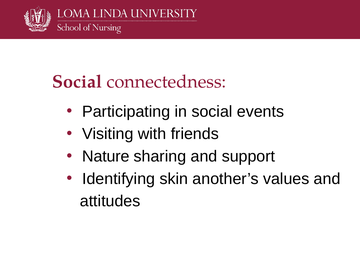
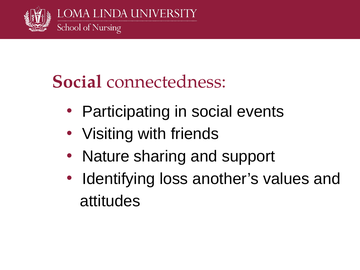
skin: skin -> loss (174, 179)
